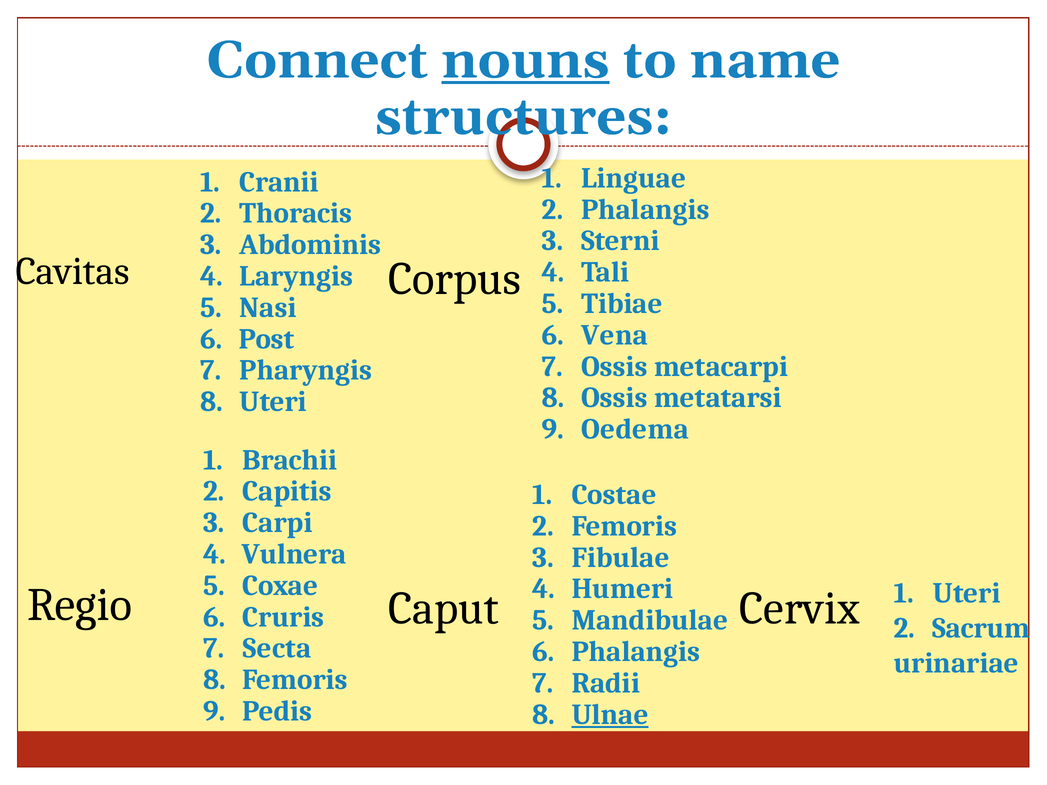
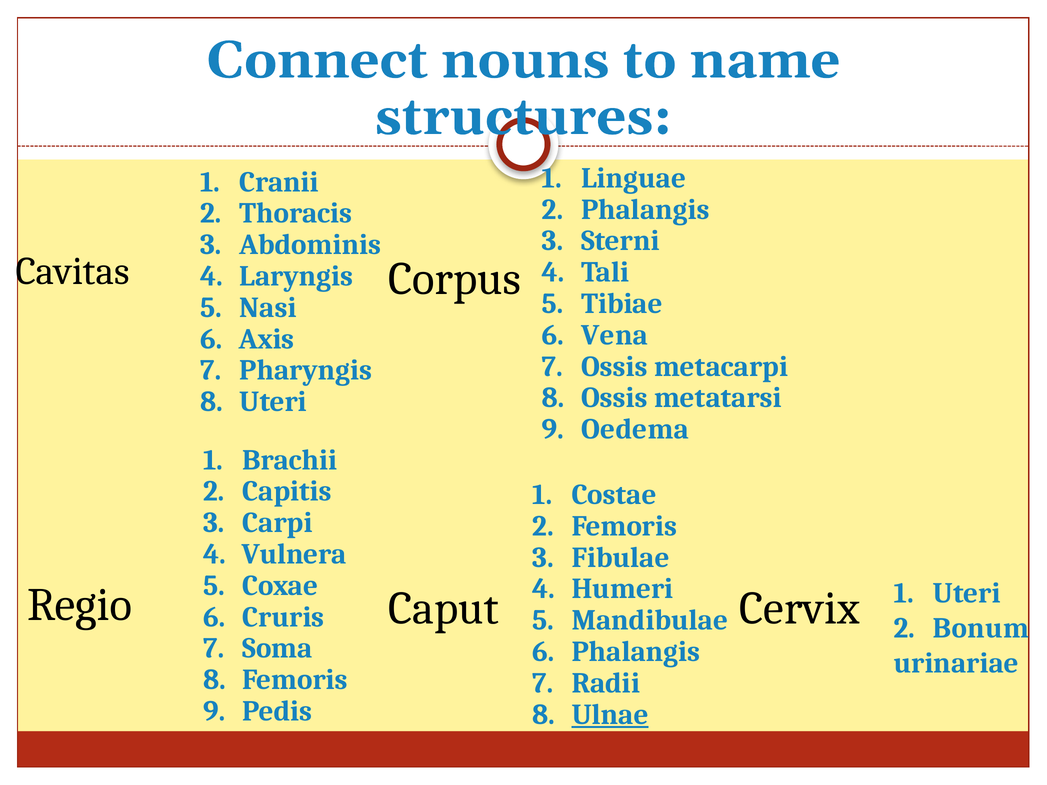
nouns underline: present -> none (525, 60)
Post: Post -> Axis (267, 339)
Sacrum: Sacrum -> Bonum (981, 628)
Secta: Secta -> Soma (277, 649)
